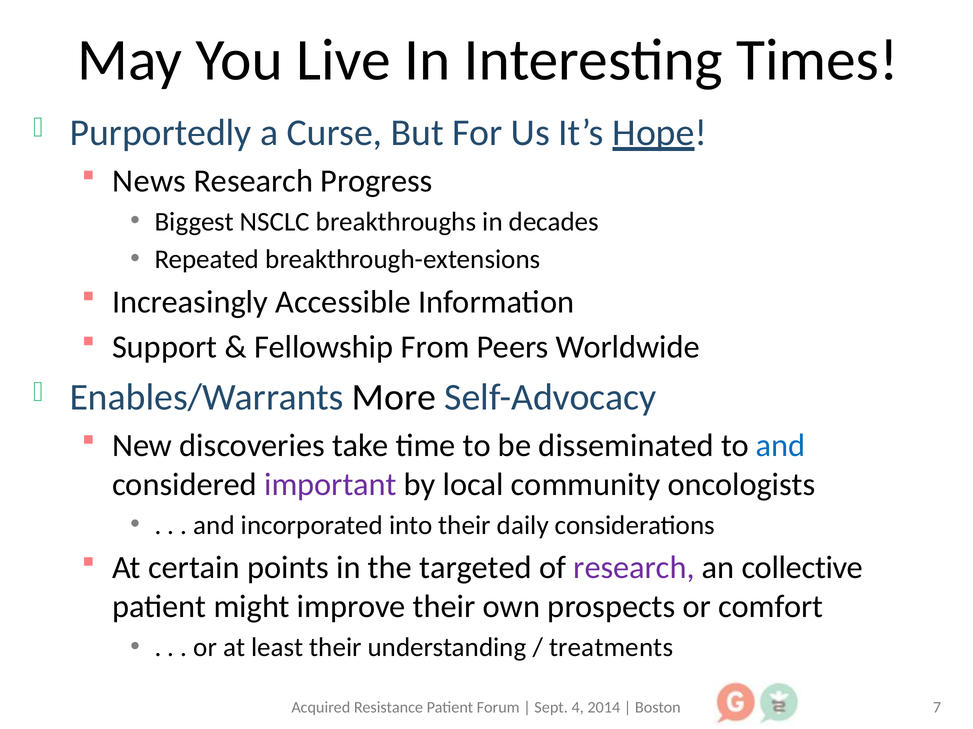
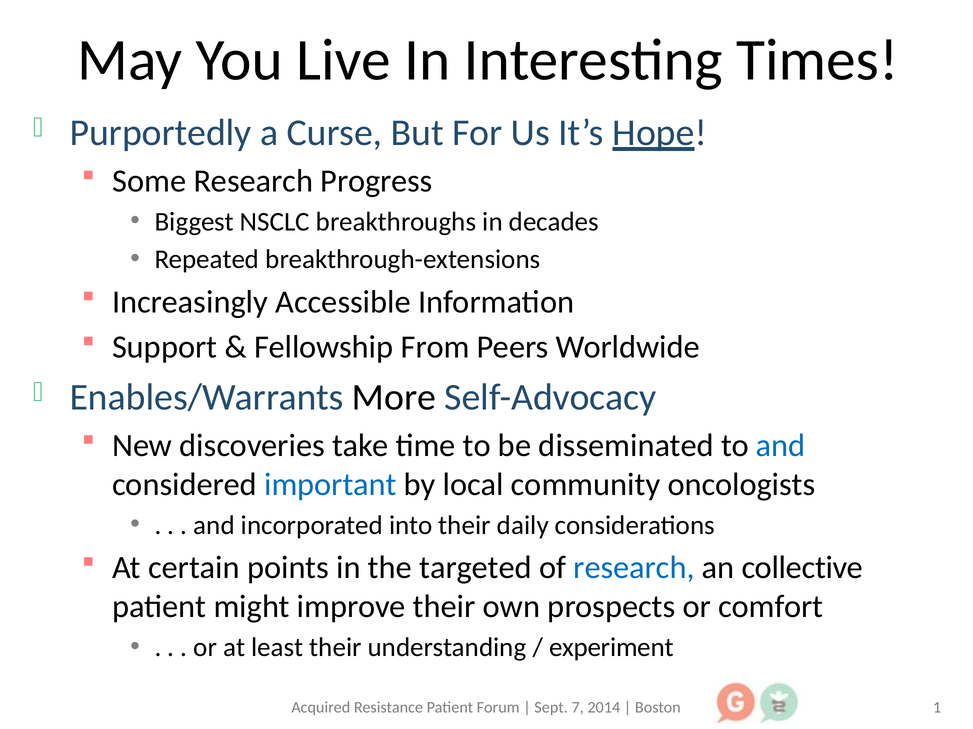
News: News -> Some (149, 181)
important colour: purple -> blue (330, 485)
research colour: purple -> blue (634, 568)
treatments: treatments -> experiment (611, 648)
4: 4 -> 7 (578, 708)
7: 7 -> 1 (937, 708)
